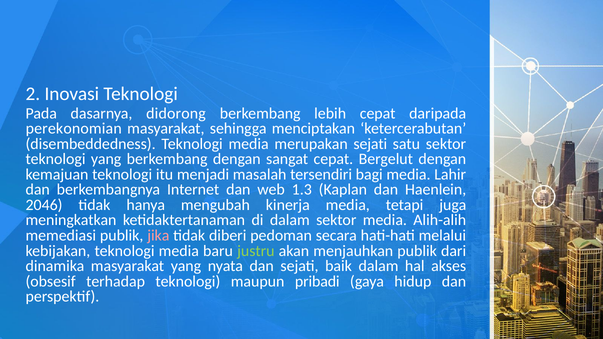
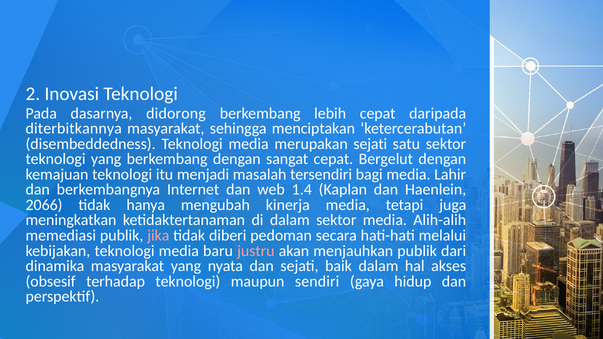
perekonomian: perekonomian -> diterbitkannya (74, 129)
1.3: 1.3 -> 1.4 (302, 190)
2046: 2046 -> 2066 (44, 205)
justru colour: light green -> pink (256, 251)
pribadi: pribadi -> sendiri (317, 281)
